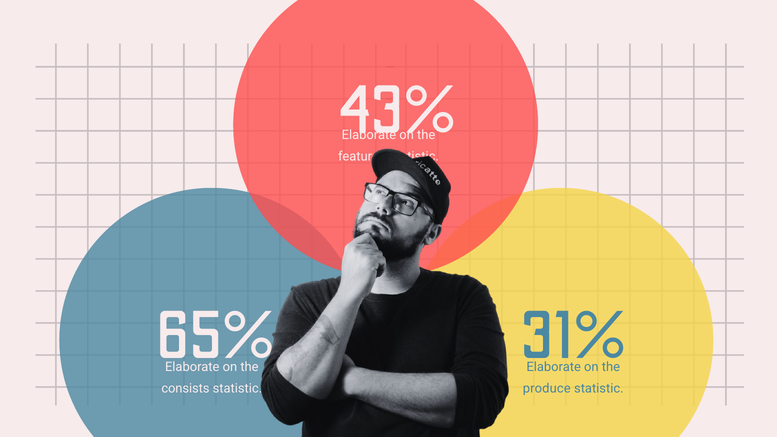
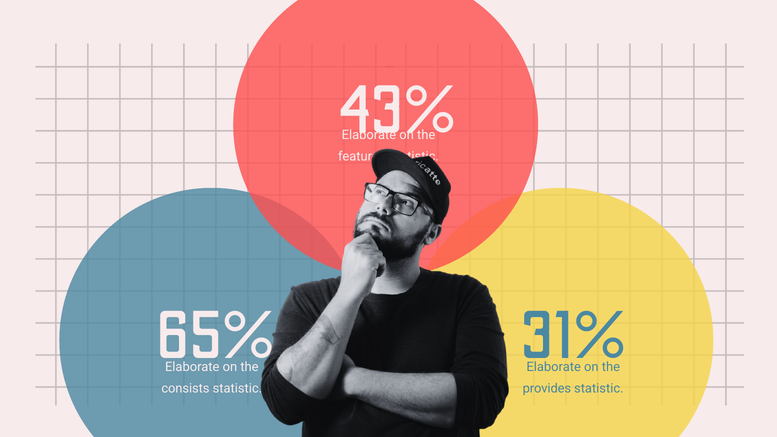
produce: produce -> provides (547, 389)
